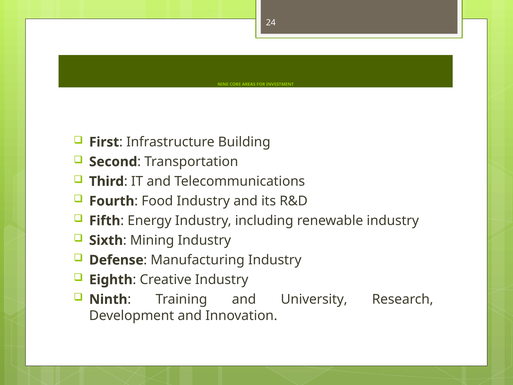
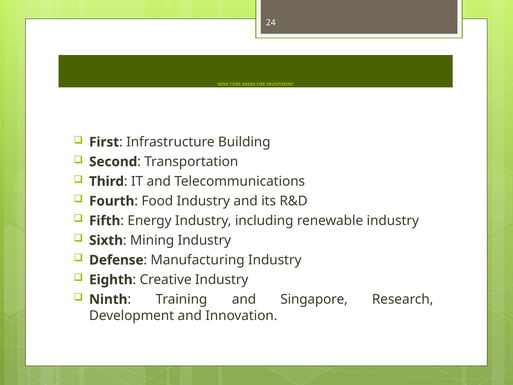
University: University -> Singapore (314, 299)
